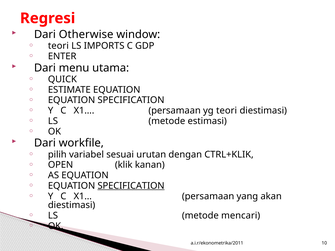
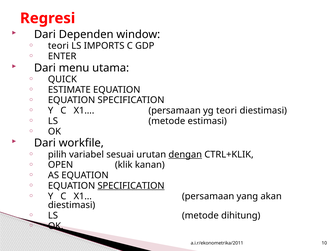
Otherwise: Otherwise -> Dependen (86, 34)
dengan underline: none -> present (185, 155)
mencari: mencari -> dihitung (241, 216)
